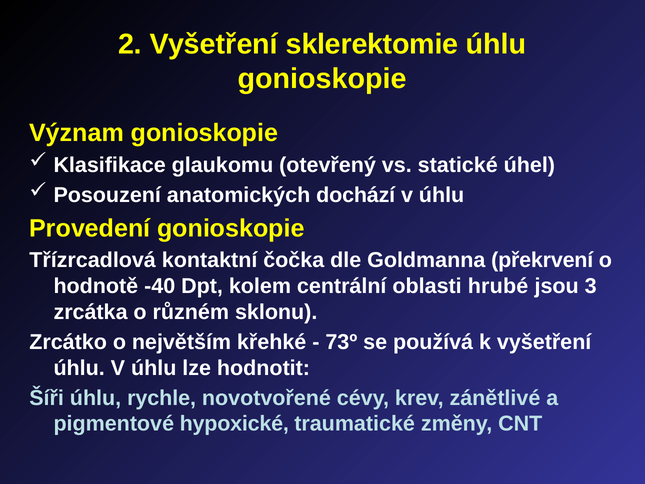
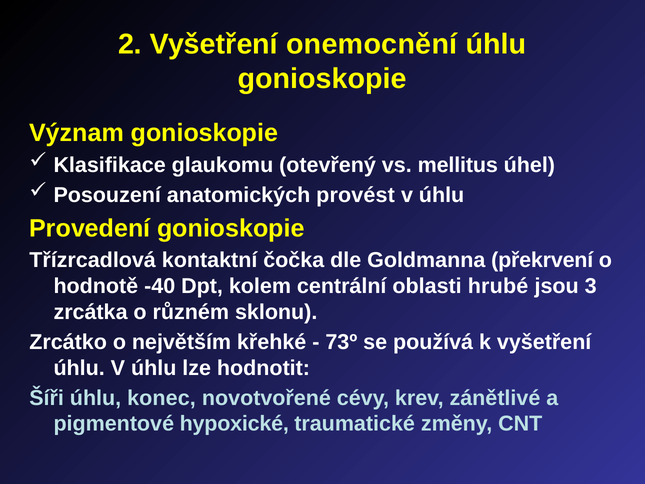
sklerektomie: sklerektomie -> onemocnění (372, 44)
statické: statické -> mellitus (458, 165)
dochází: dochází -> provést (356, 195)
rychle: rychle -> konec (161, 398)
